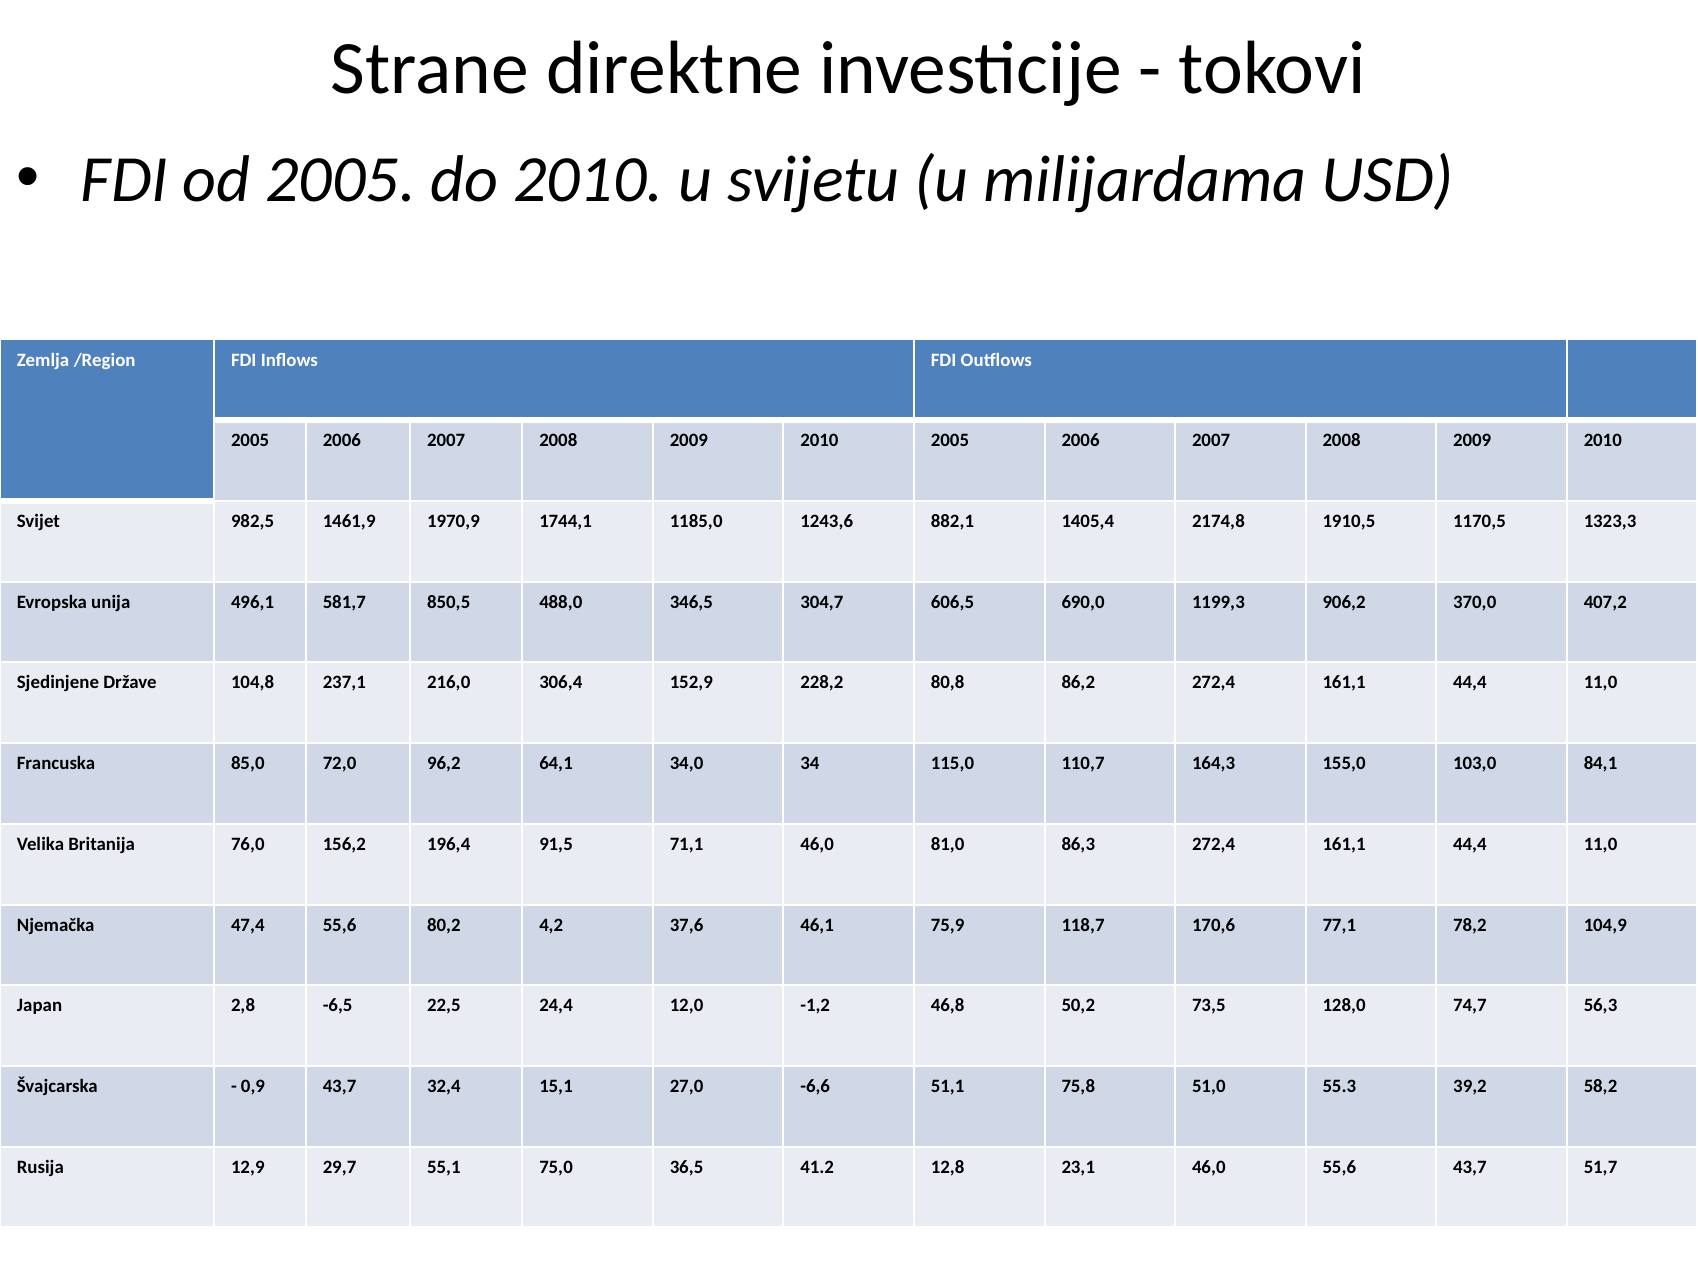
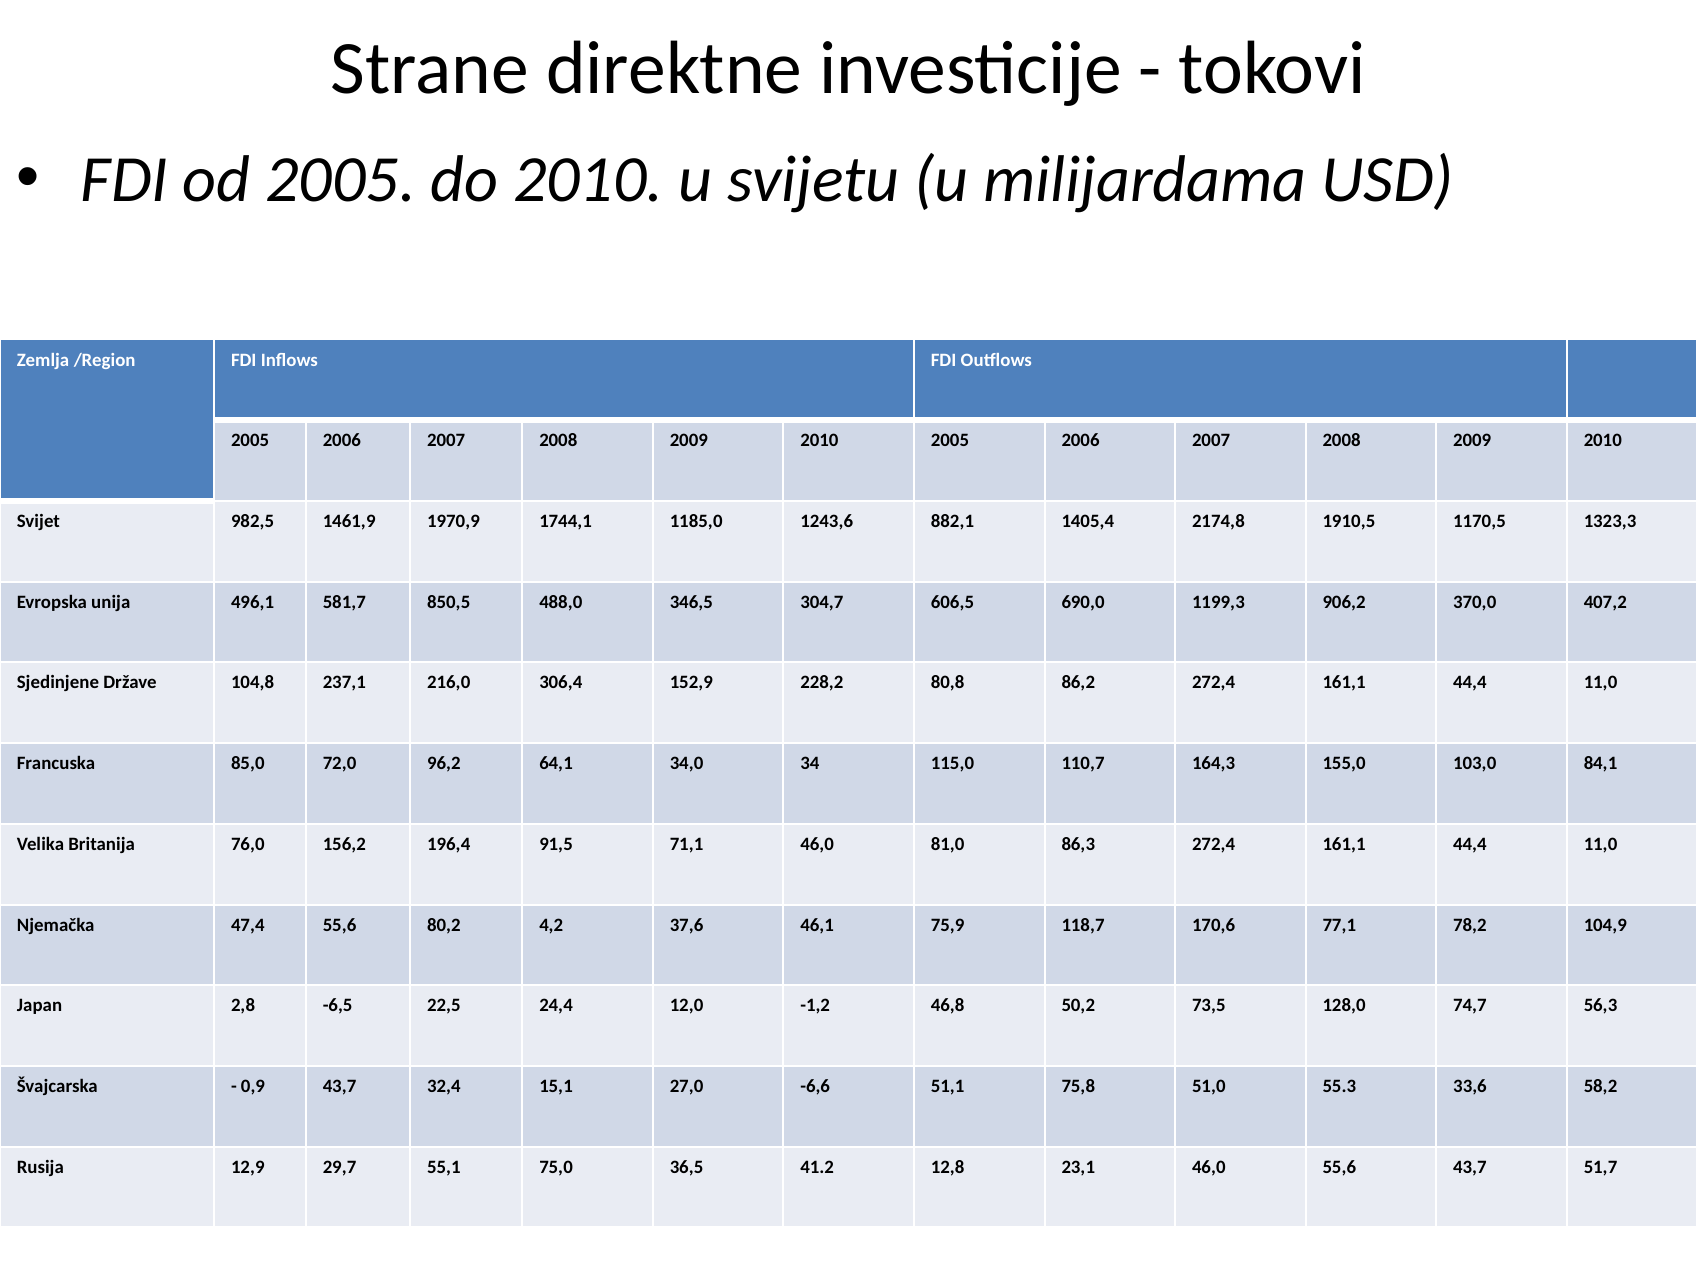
39,2: 39,2 -> 33,6 (1470, 1087)
